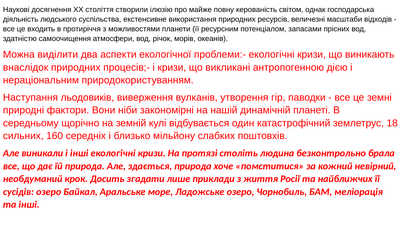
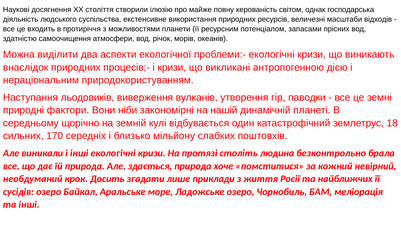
160: 160 -> 170 (55, 136)
